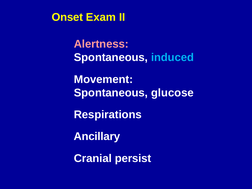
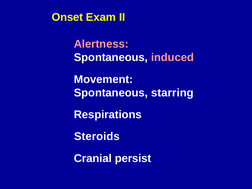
induced colour: light blue -> pink (172, 57)
glucose: glucose -> starring (172, 93)
Ancillary: Ancillary -> Steroids (97, 136)
